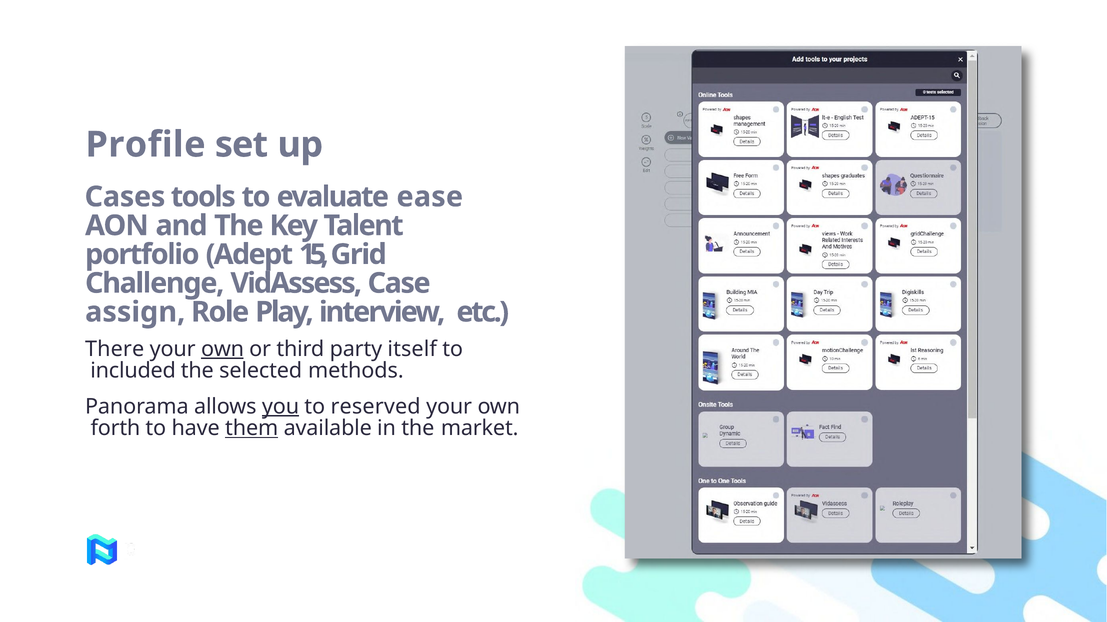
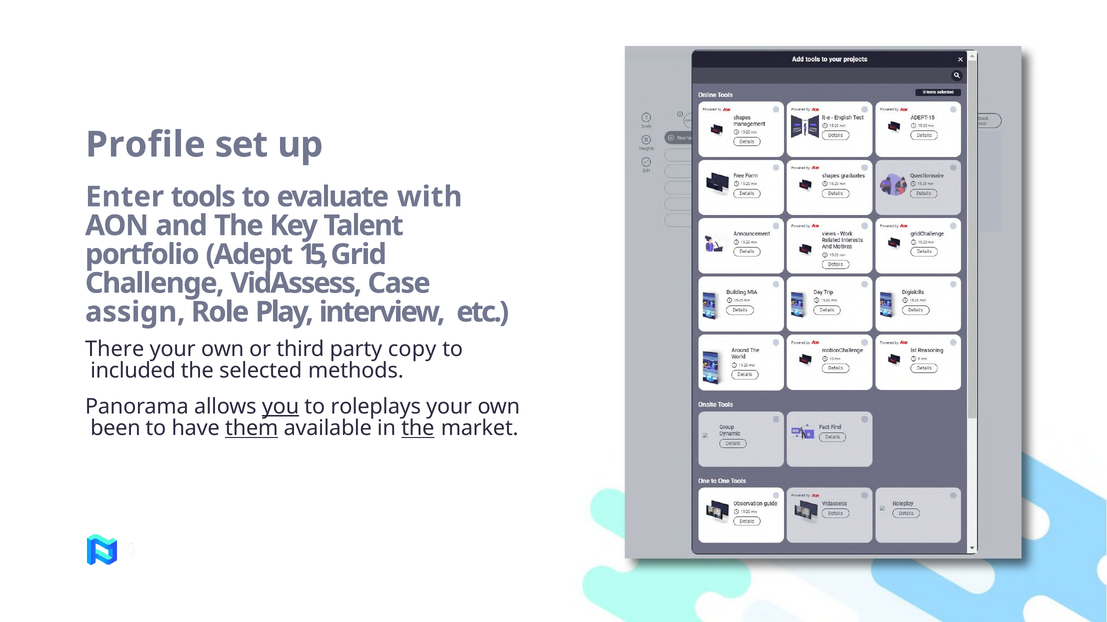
Cases: Cases -> Enter (125, 197)
ease: ease -> with (430, 197)
own underline: present -> none (223, 349)
itself: itself -> copy (412, 349)
reserved: reserved -> roleplays (376, 407)
forth: forth -> been (115, 429)
the underline: none -> present (418, 429)
